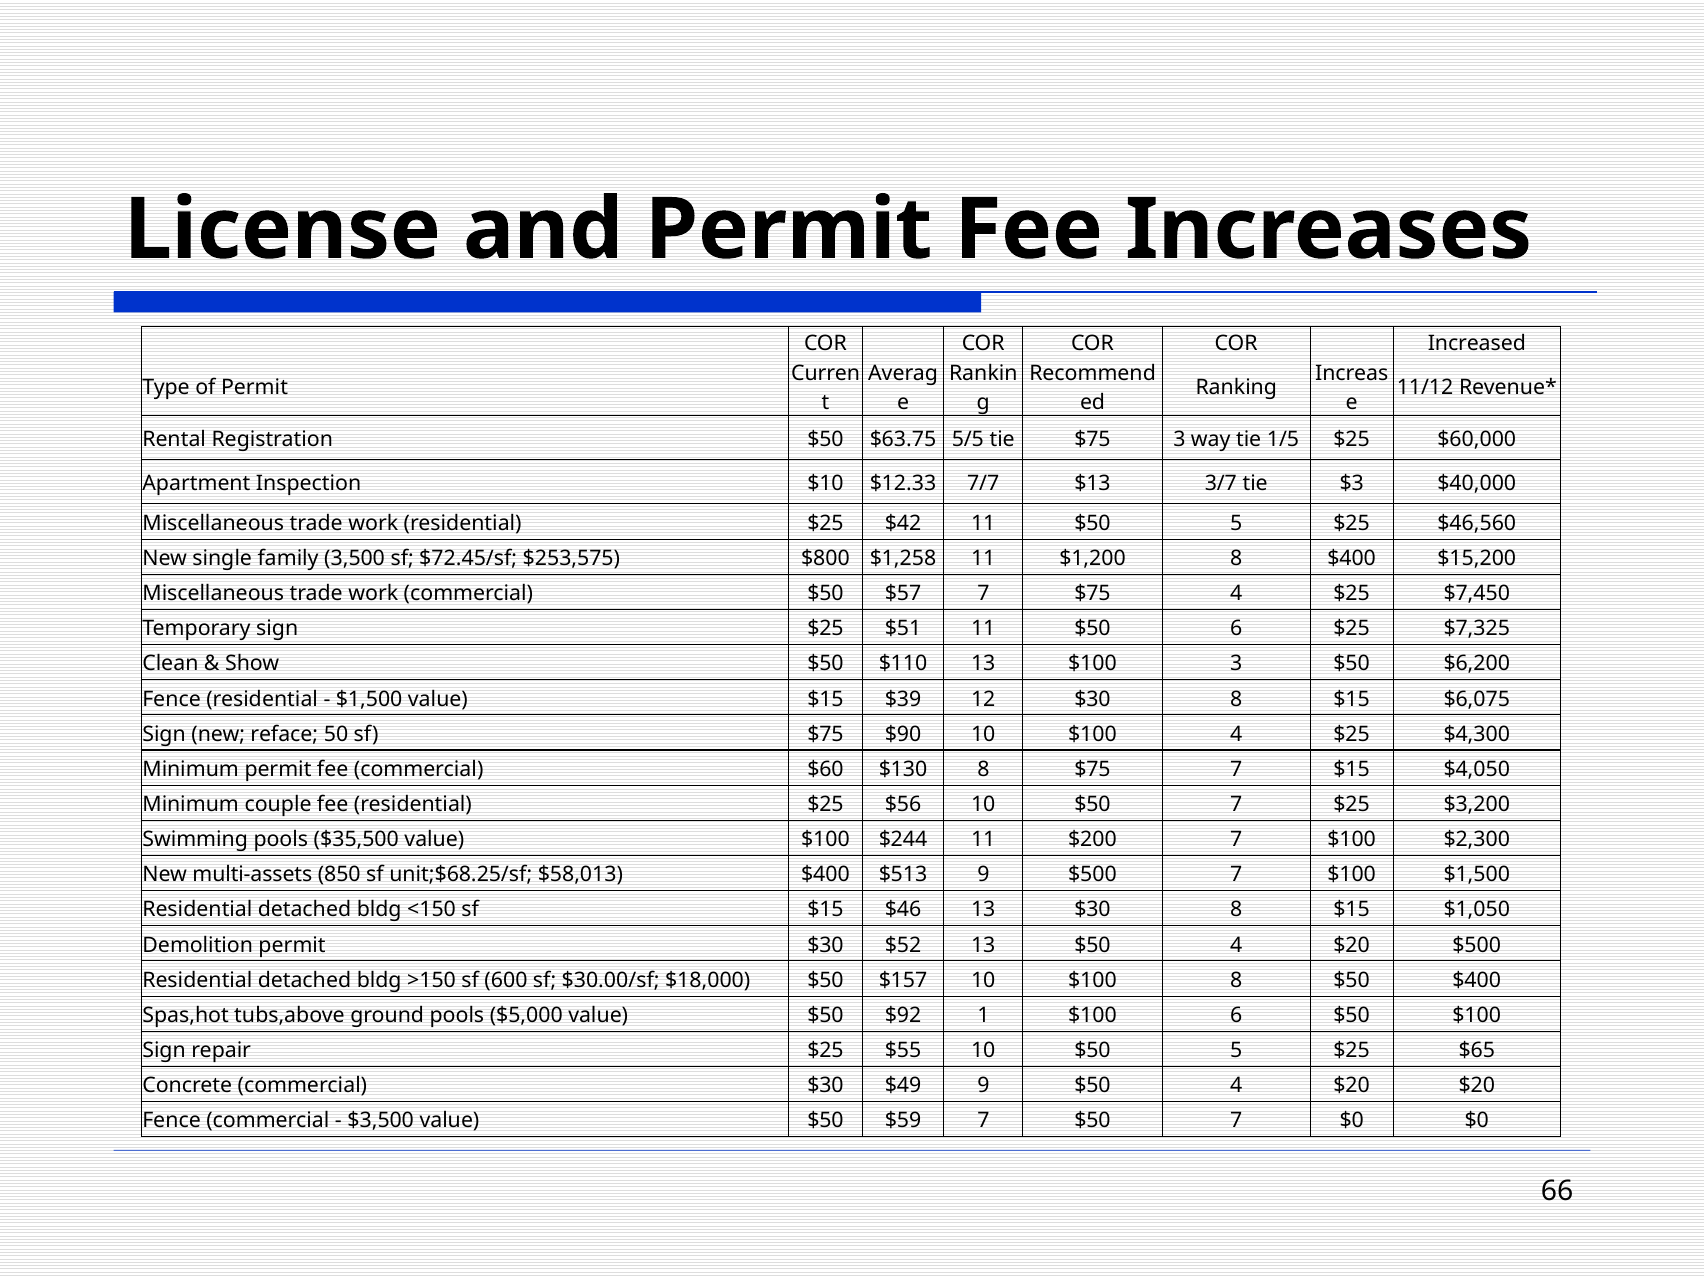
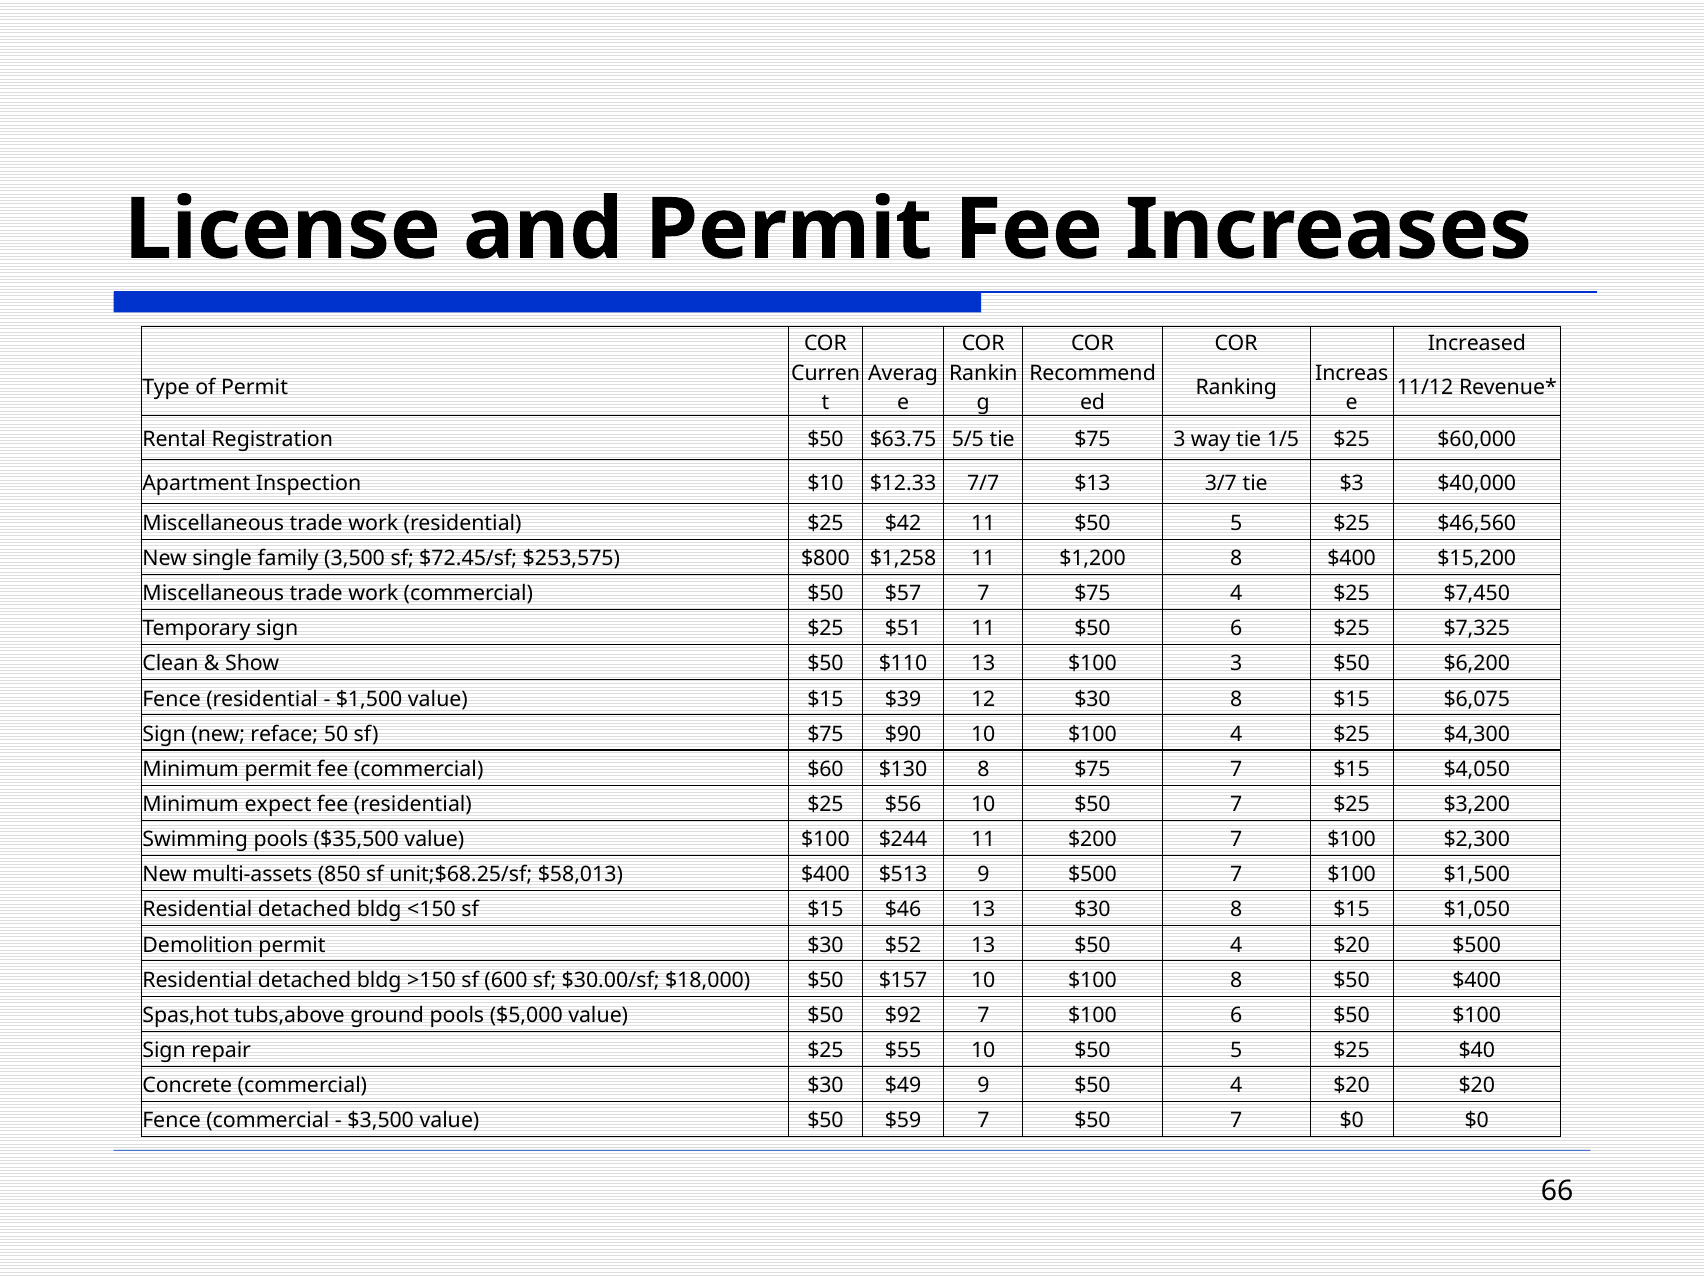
couple: couple -> expect (278, 804)
$92 1: 1 -> 7 (983, 1015)
$65: $65 -> $40 (1477, 1051)
